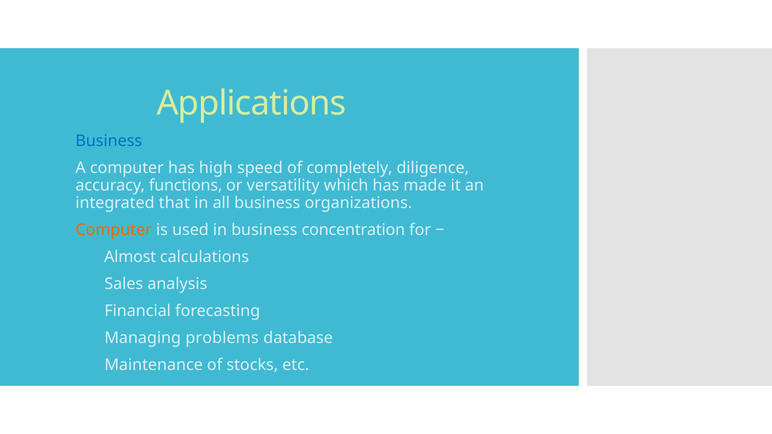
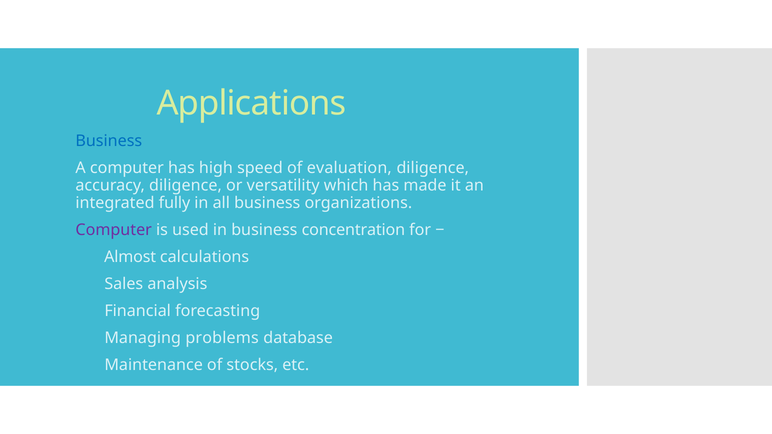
completely: completely -> evaluation (349, 168)
accuracy functions: functions -> diligence (185, 185)
that: that -> fully (174, 203)
Computer colour: orange -> purple (114, 230)
